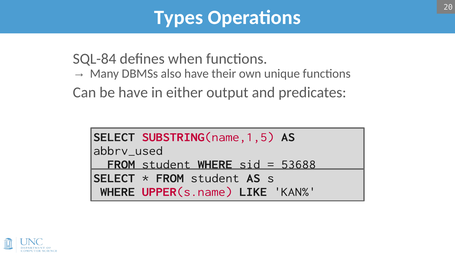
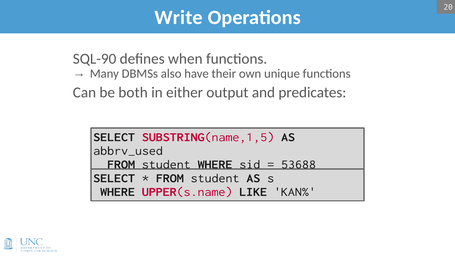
Types: Types -> Write (179, 18)
SQL-84: SQL-84 -> SQL-90 (95, 59)
be have: have -> both (133, 93)
